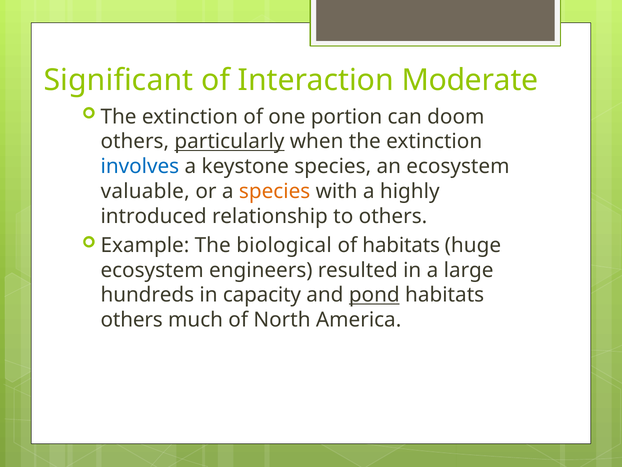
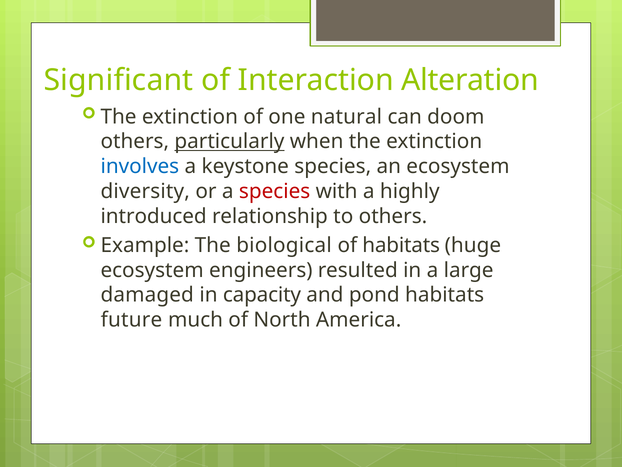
Moderate: Moderate -> Alteration (470, 80)
portion: portion -> natural (346, 117)
valuable: valuable -> diversity (145, 191)
species colour: orange -> red (275, 191)
hundreds: hundreds -> damaged (147, 295)
pond underline: present -> none (374, 295)
others: others -> future (131, 320)
